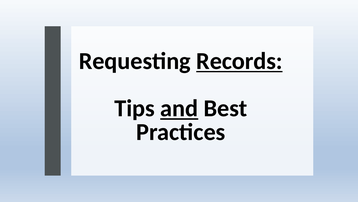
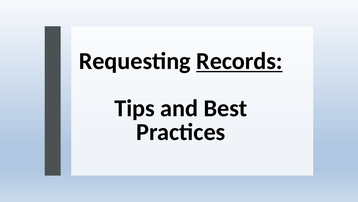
and underline: present -> none (179, 108)
